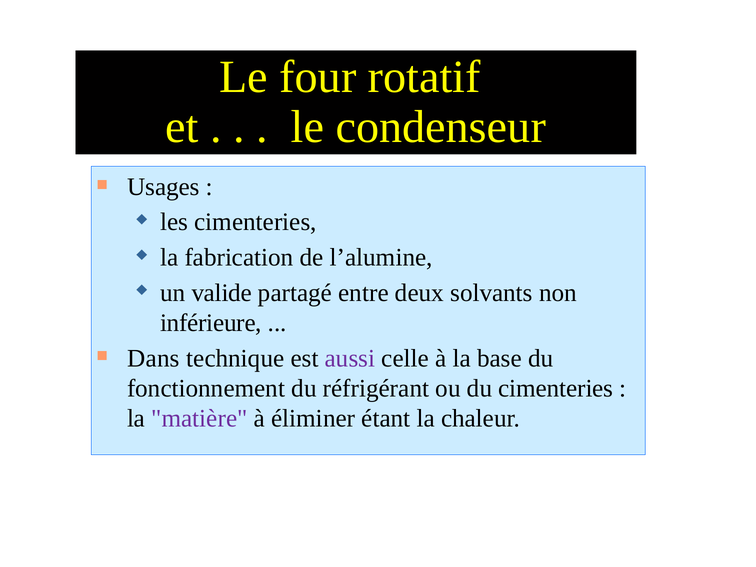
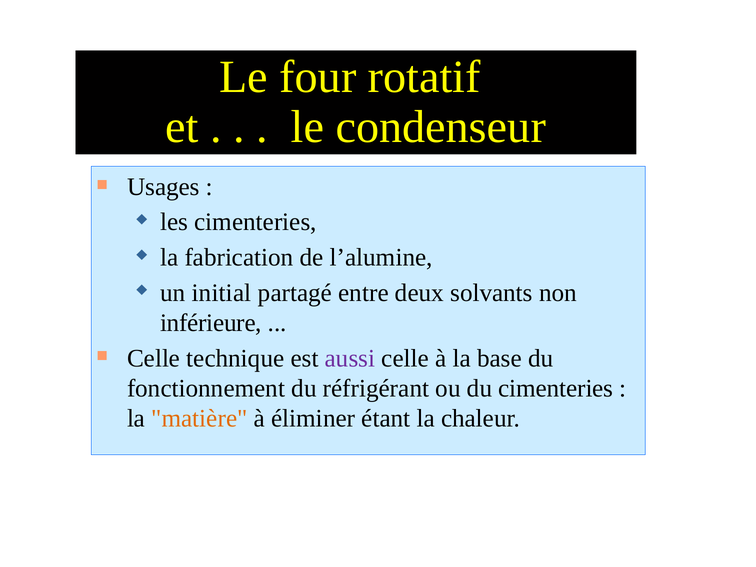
valide: valide -> initial (222, 293)
Dans: Dans -> Celle (154, 358)
matière colour: purple -> orange (199, 419)
